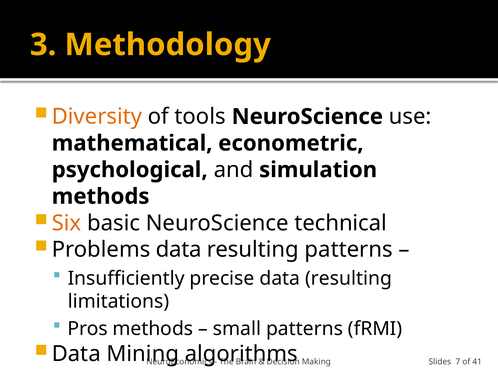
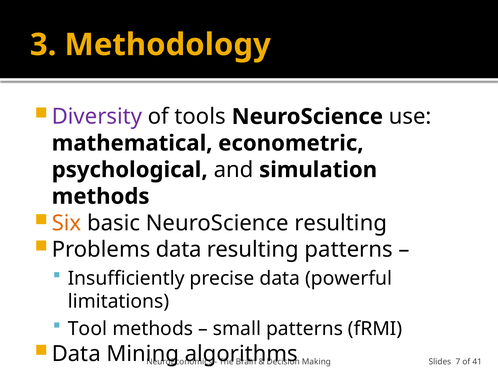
Diversity colour: orange -> purple (97, 116)
NeuroScience technical: technical -> resulting (341, 223)
precise data resulting: resulting -> powerful (349, 278)
Pros: Pros -> Tool (88, 328)
